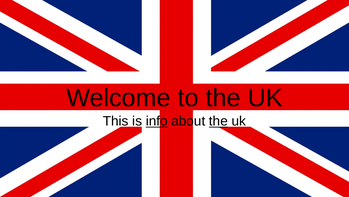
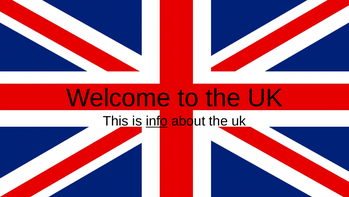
the underline: present -> none (218, 121)
